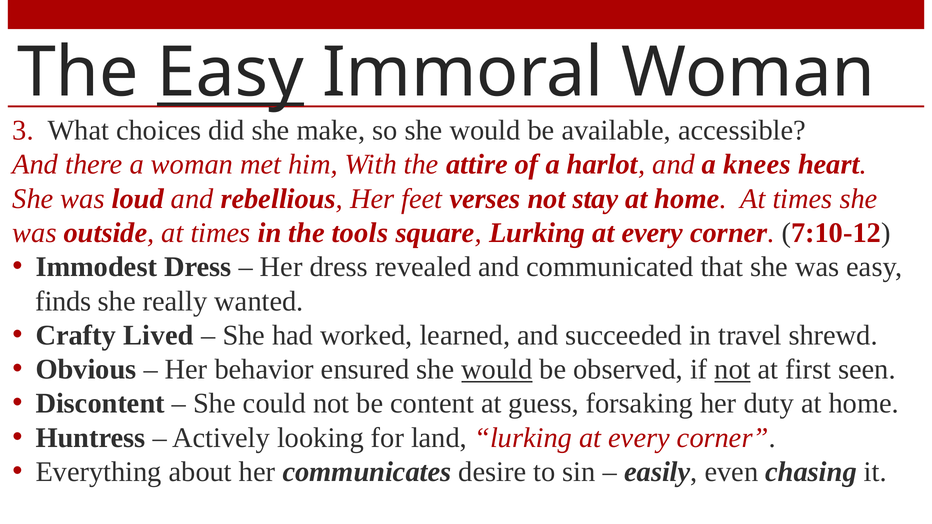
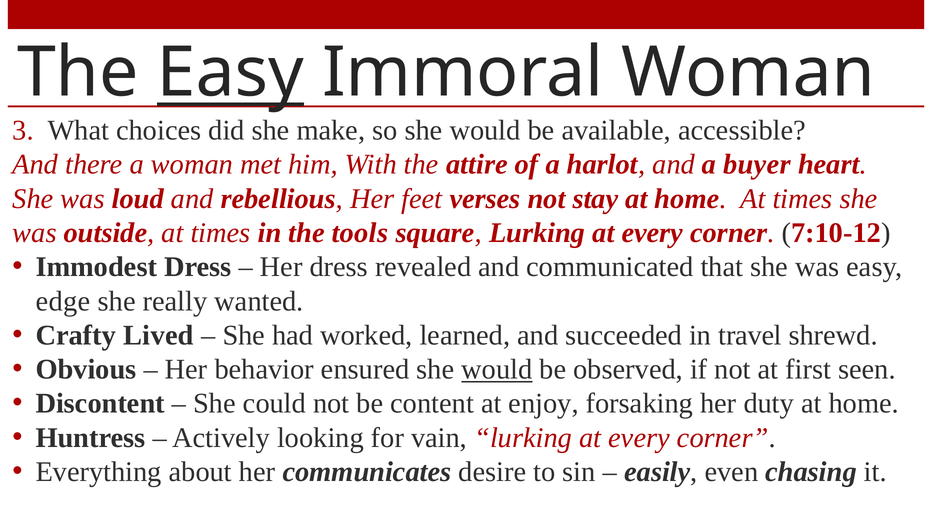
knees: knees -> buyer (757, 165)
finds: finds -> edge (63, 301)
not underline: present -> none (733, 370)
guess: guess -> enjoy (544, 404)
land: land -> vain (439, 438)
